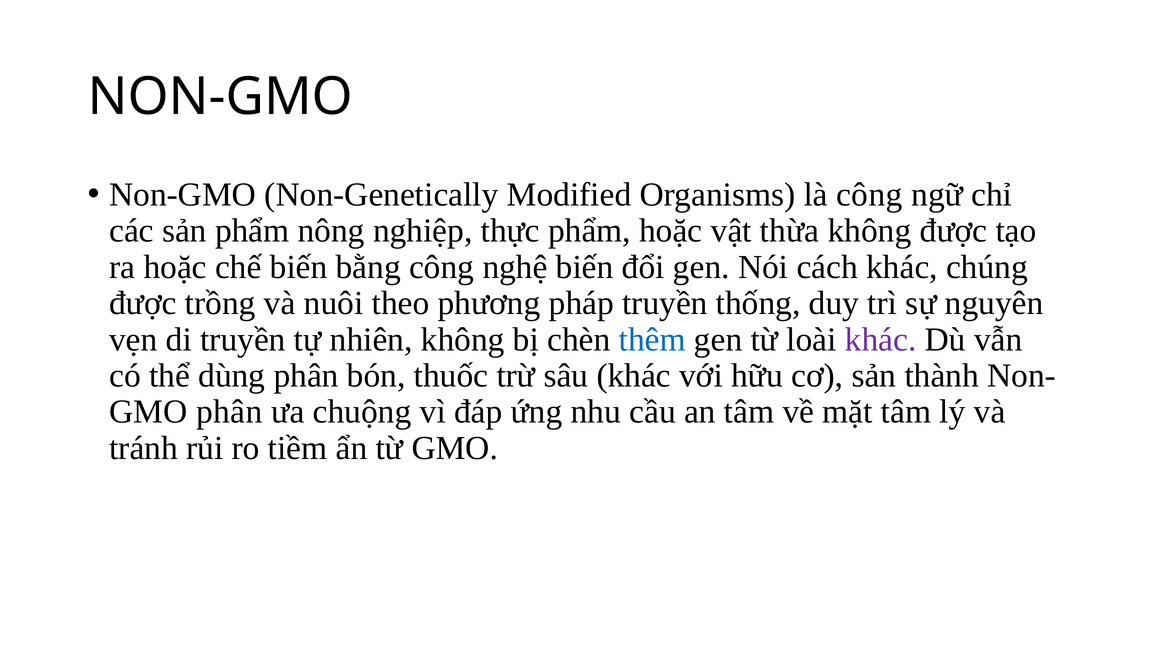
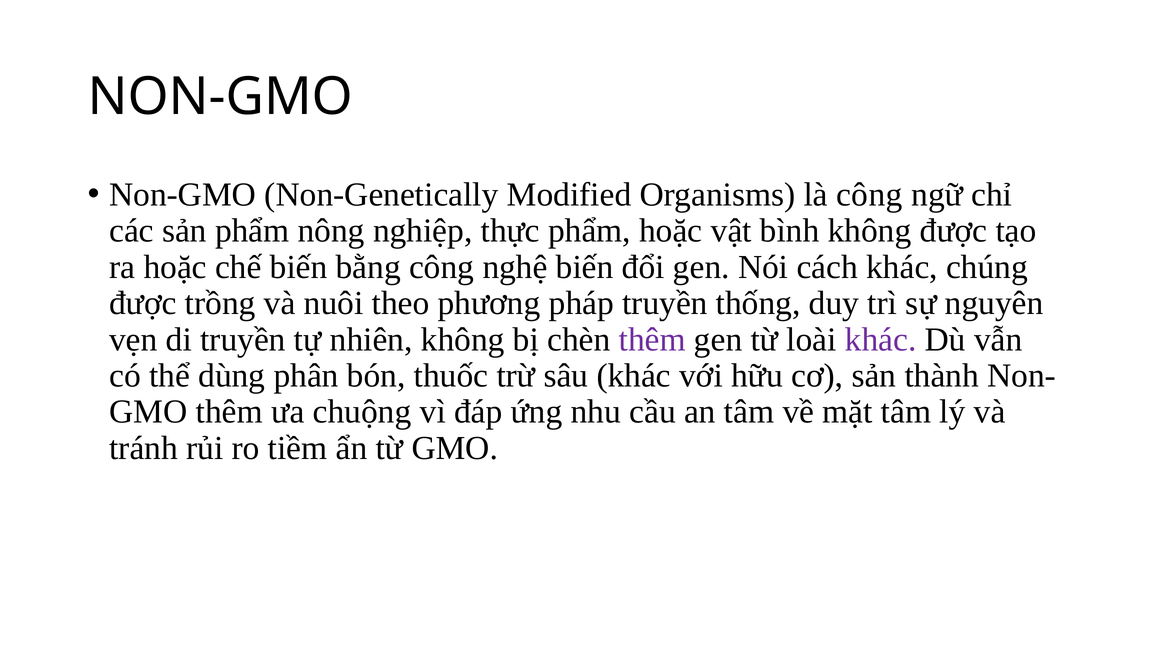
thừa: thừa -> bình (790, 231)
thêm colour: blue -> purple (652, 339)
GMO phân: phân -> thêm (229, 412)
